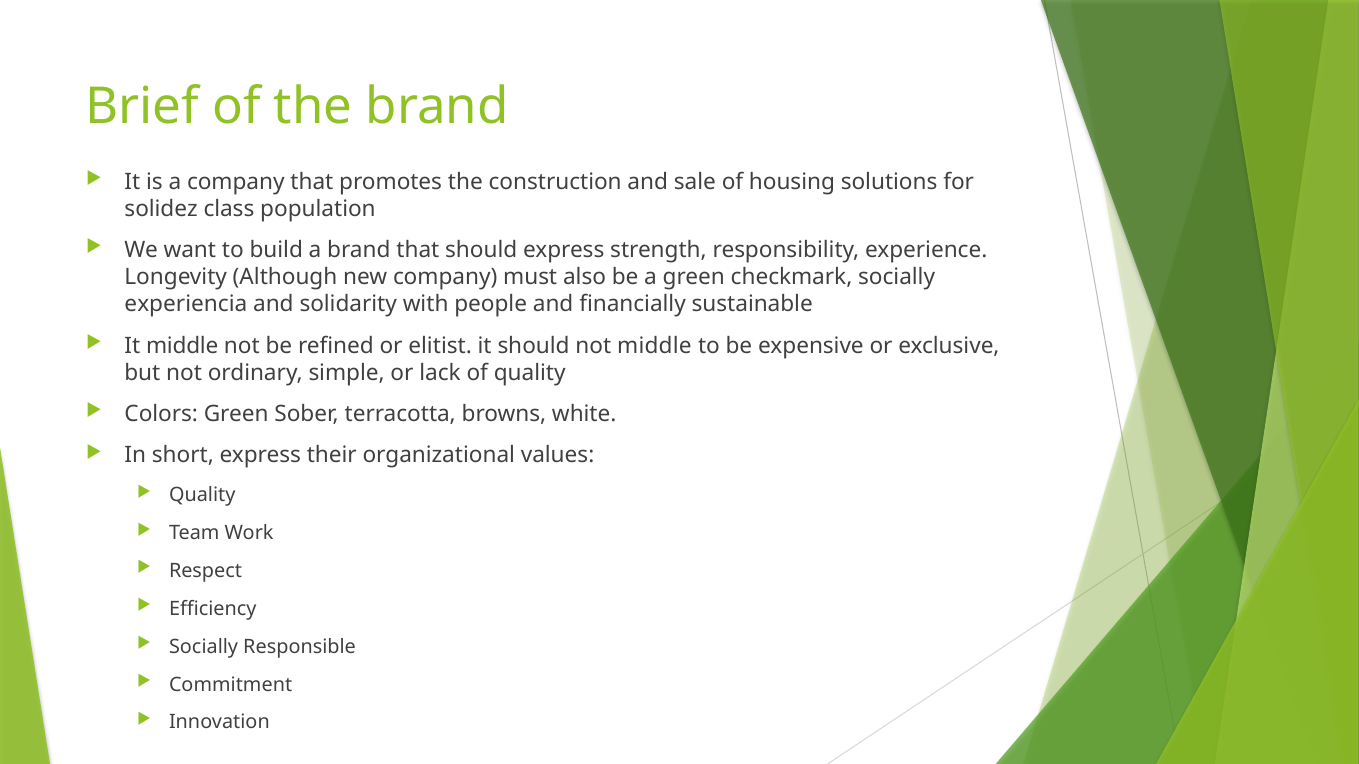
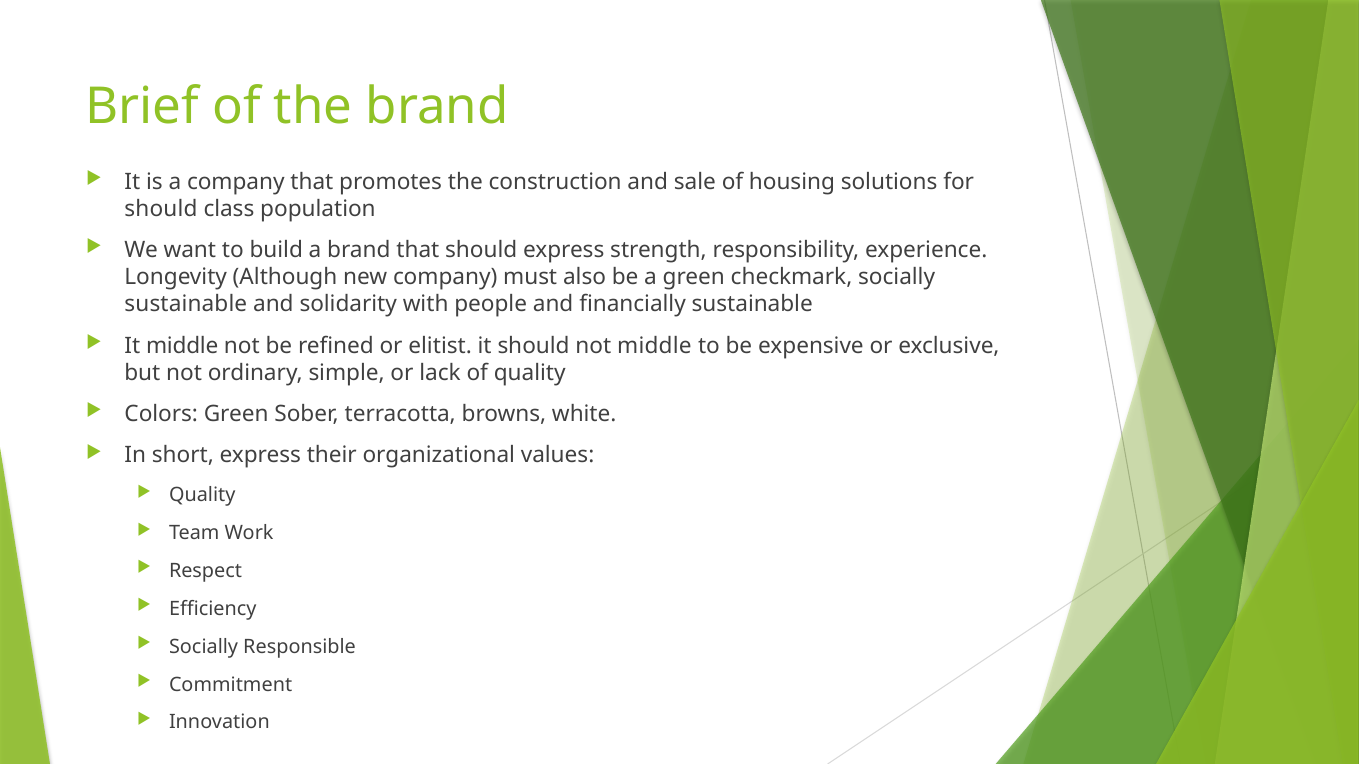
solidez: solidez -> should (161, 209)
experiencia: experiencia -> sustainable (186, 304)
